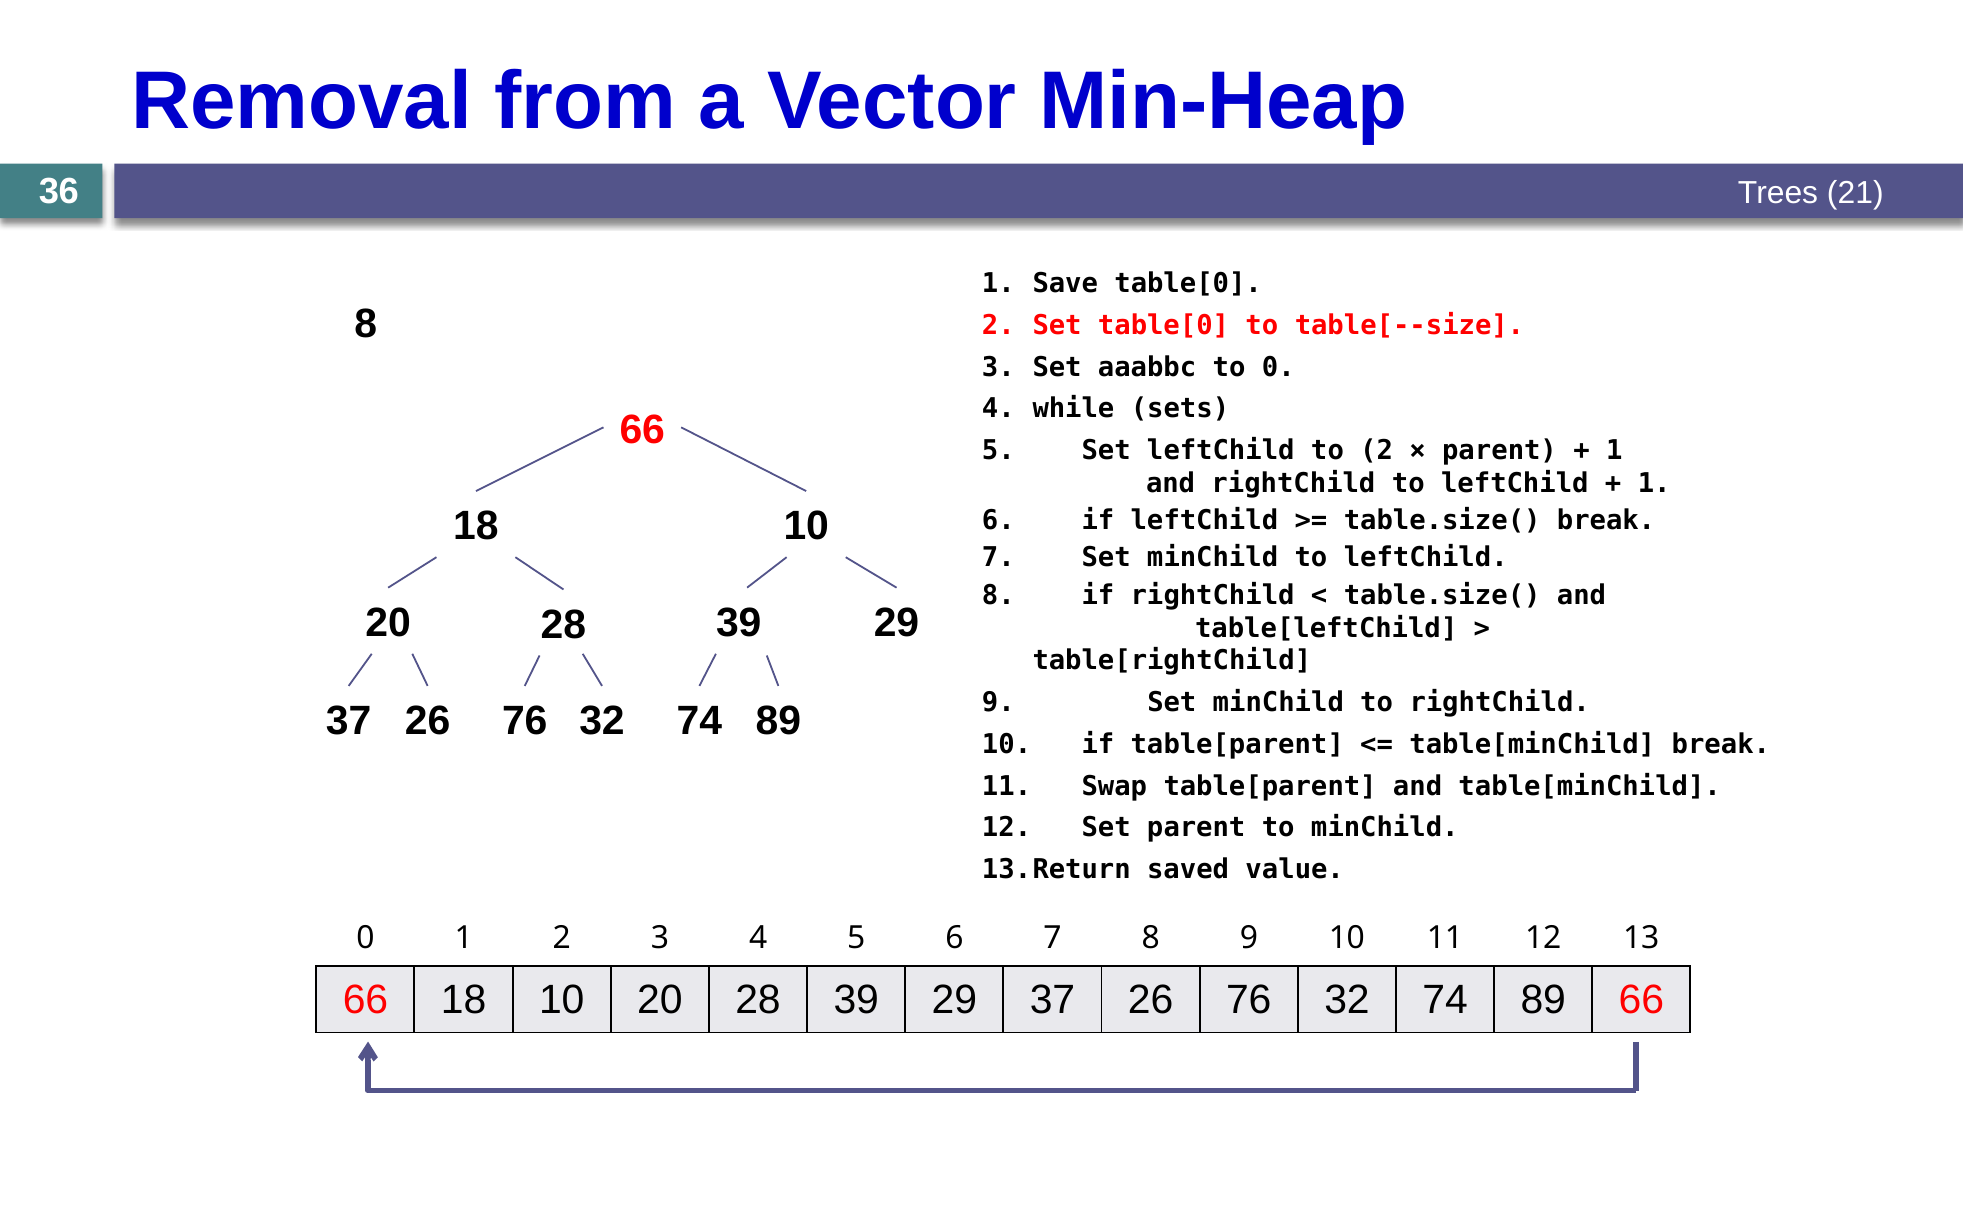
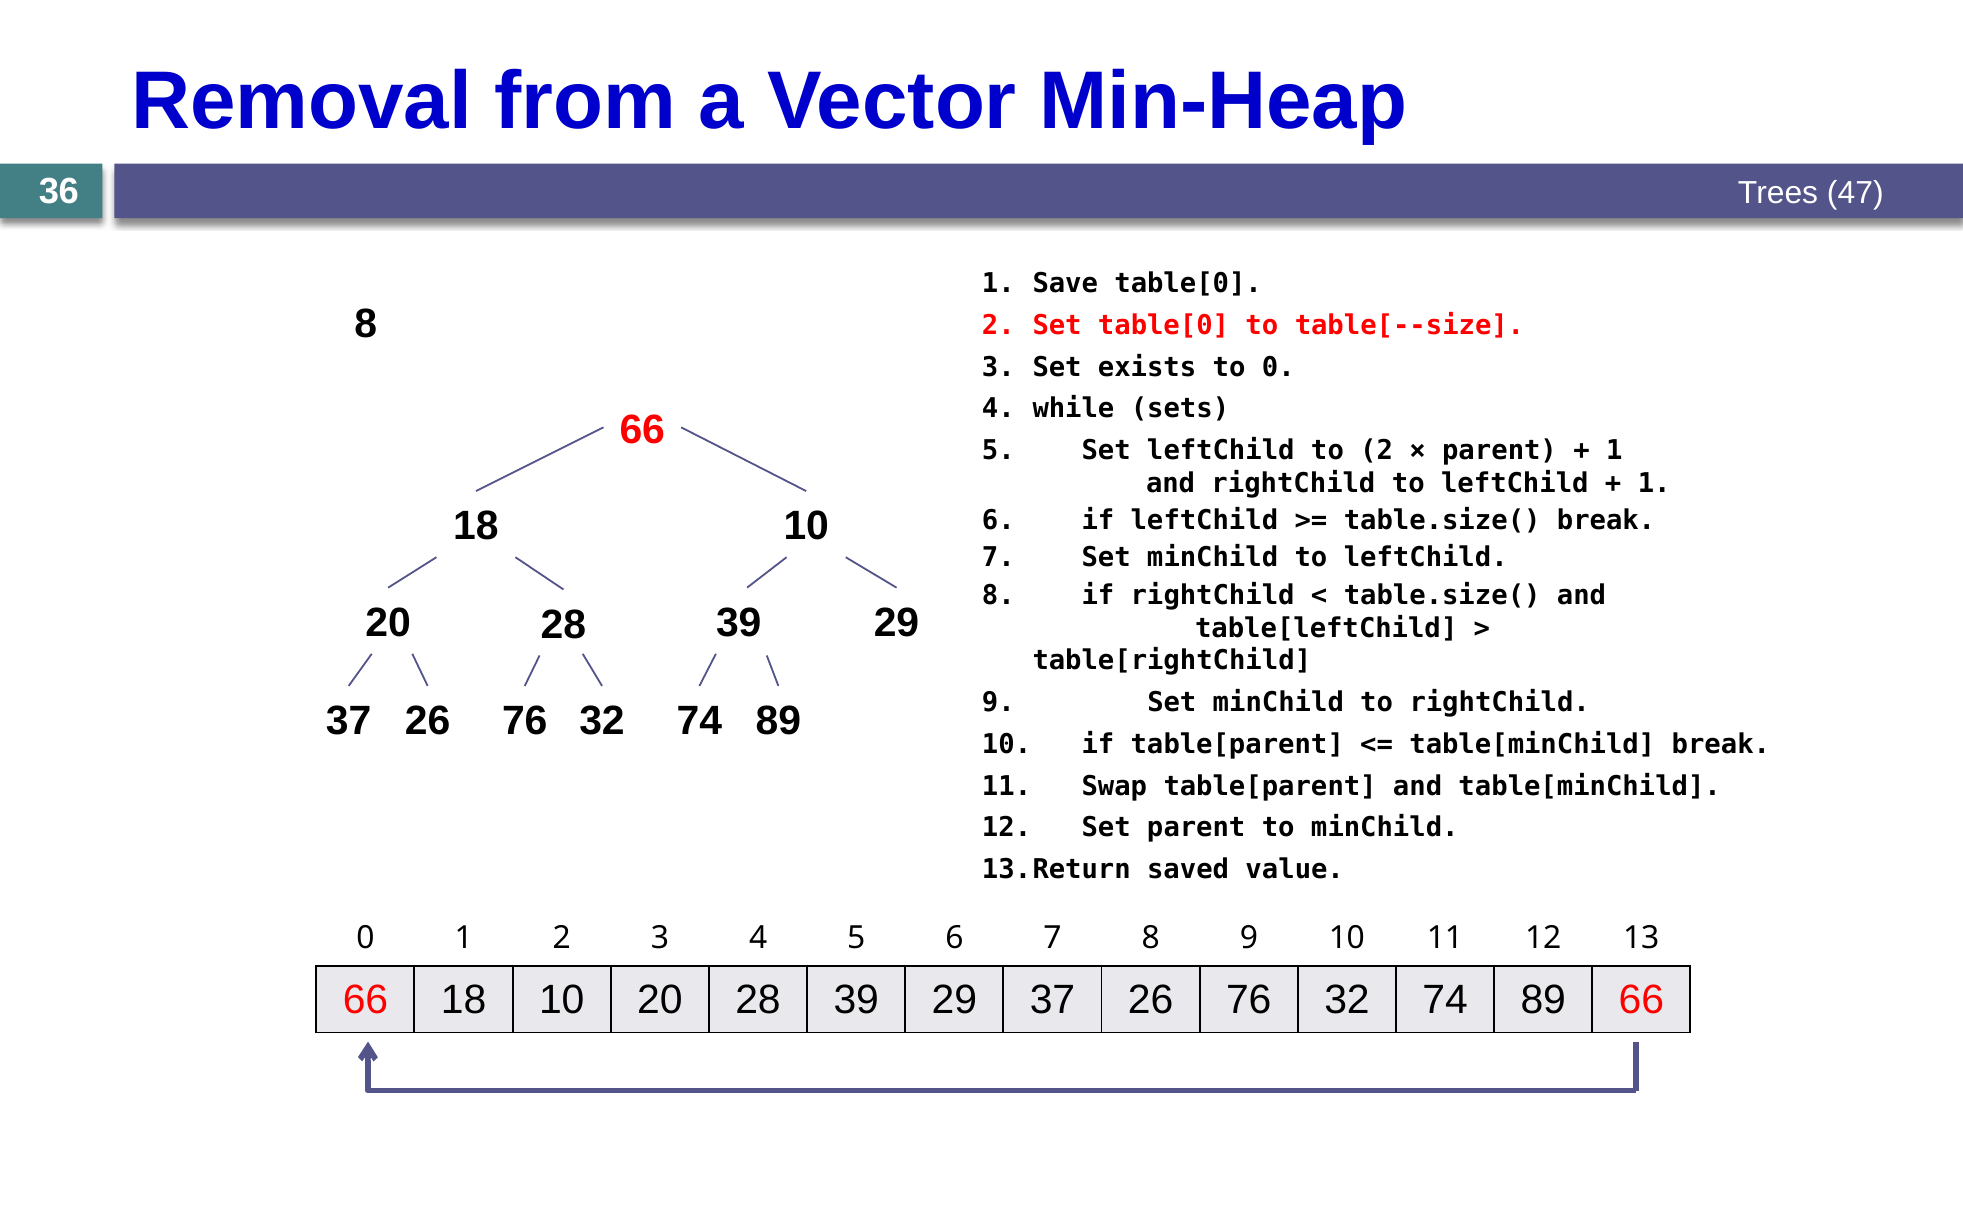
21: 21 -> 47 (1855, 193)
aaabbc: aaabbc -> exists (1147, 367)
